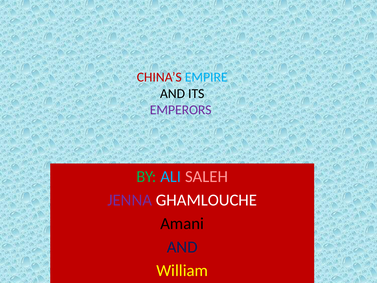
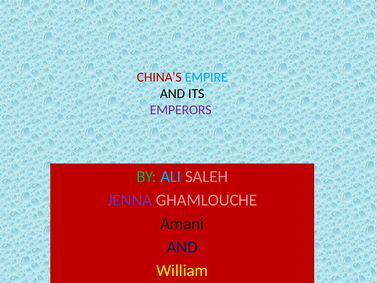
GHAMLOUCHE colour: white -> pink (206, 200)
